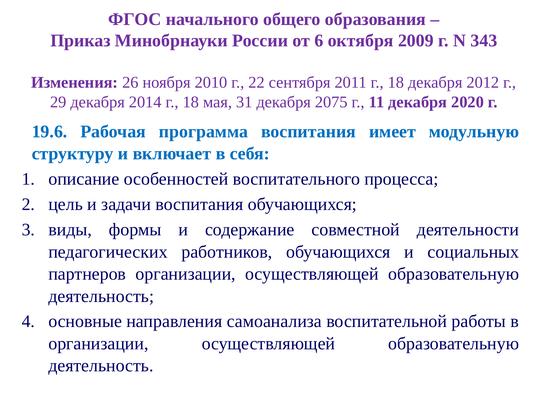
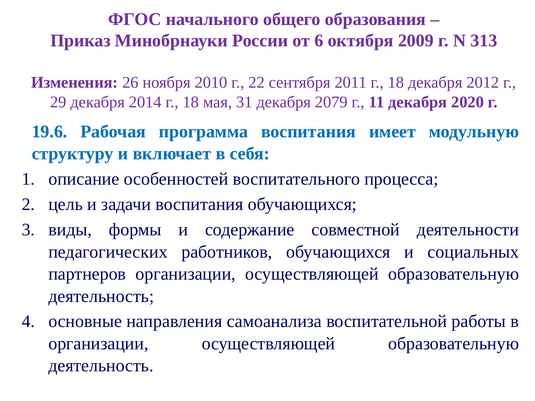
343: 343 -> 313 (484, 41)
2075: 2075 -> 2079 (331, 102)
